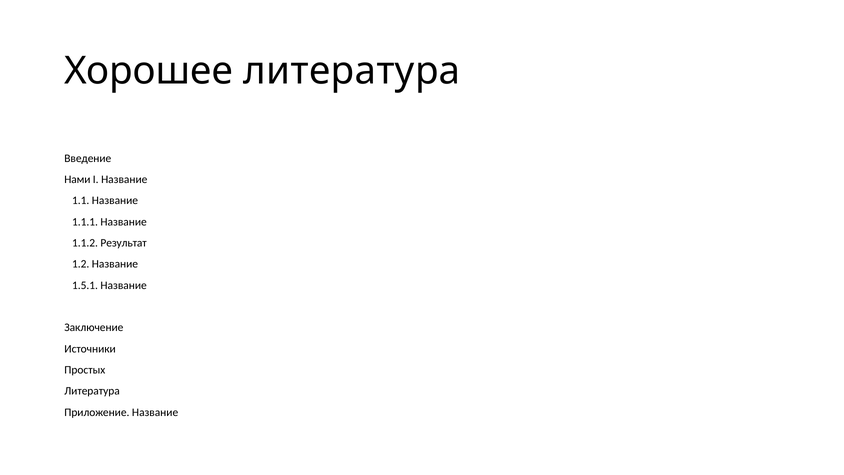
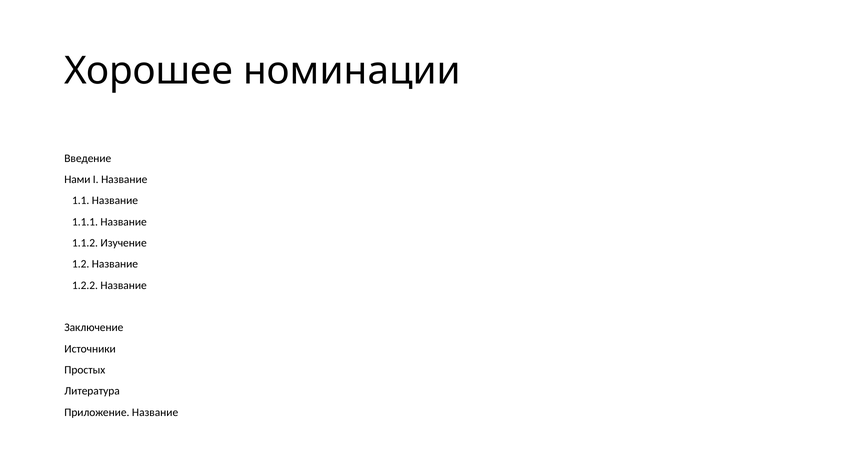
Хорошее литература: литература -> номинации (352, 71)
Результат: Результат -> Изучение (124, 243)
1.5.1: 1.5.1 -> 1.2.2 (85, 285)
